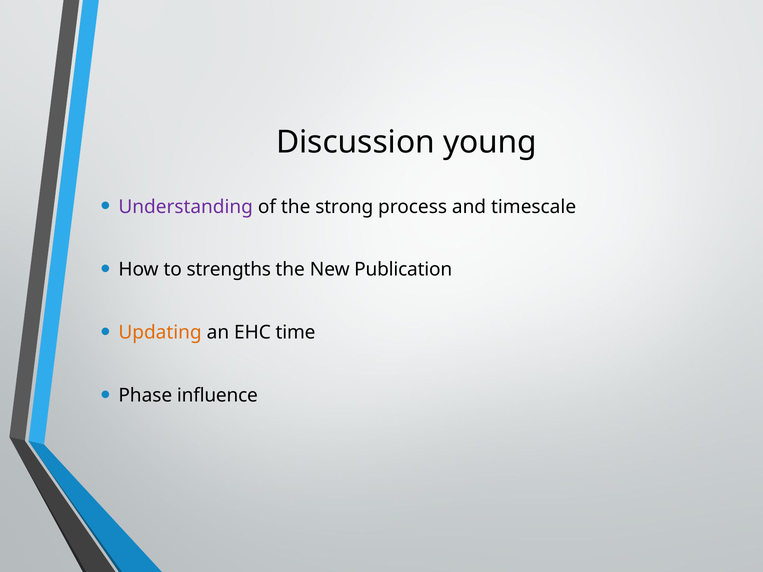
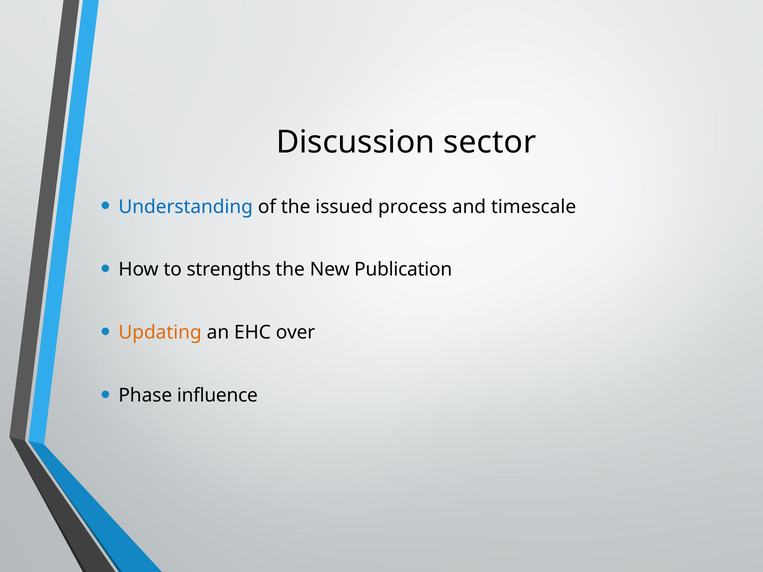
young: young -> sector (490, 142)
Understanding colour: purple -> blue (186, 207)
strong: strong -> issued (344, 207)
time: time -> over (296, 333)
